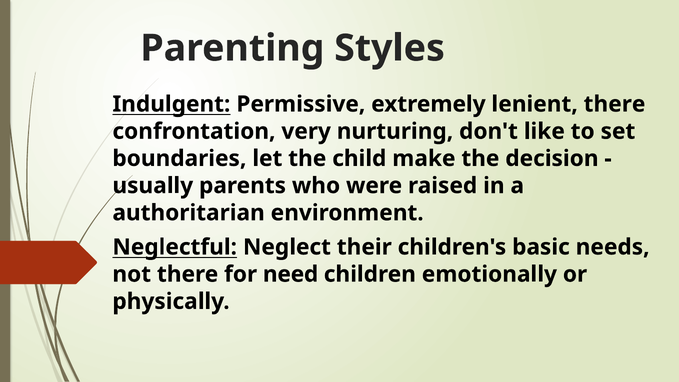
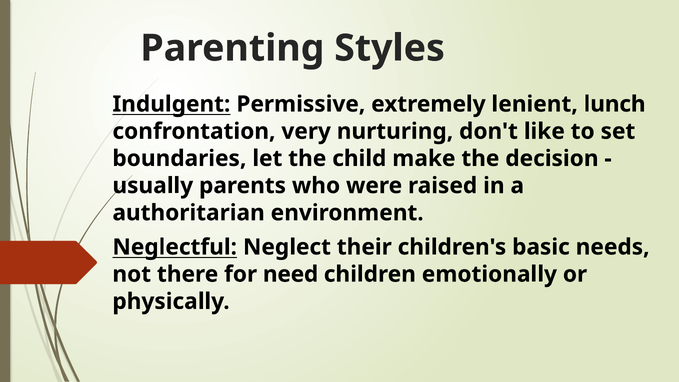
lenient there: there -> lunch (615, 104)
